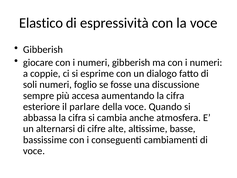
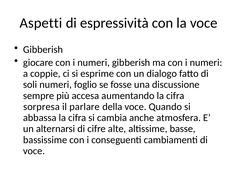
Elastico: Elastico -> Aspetti (41, 23)
esteriore: esteriore -> sorpresa (42, 107)
